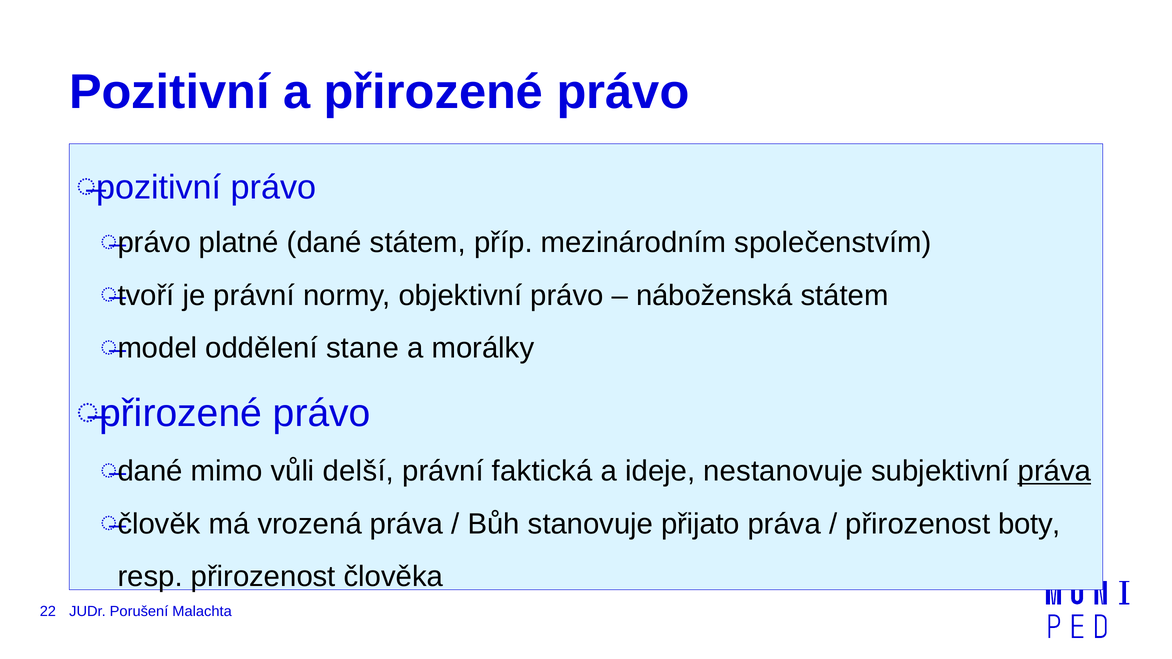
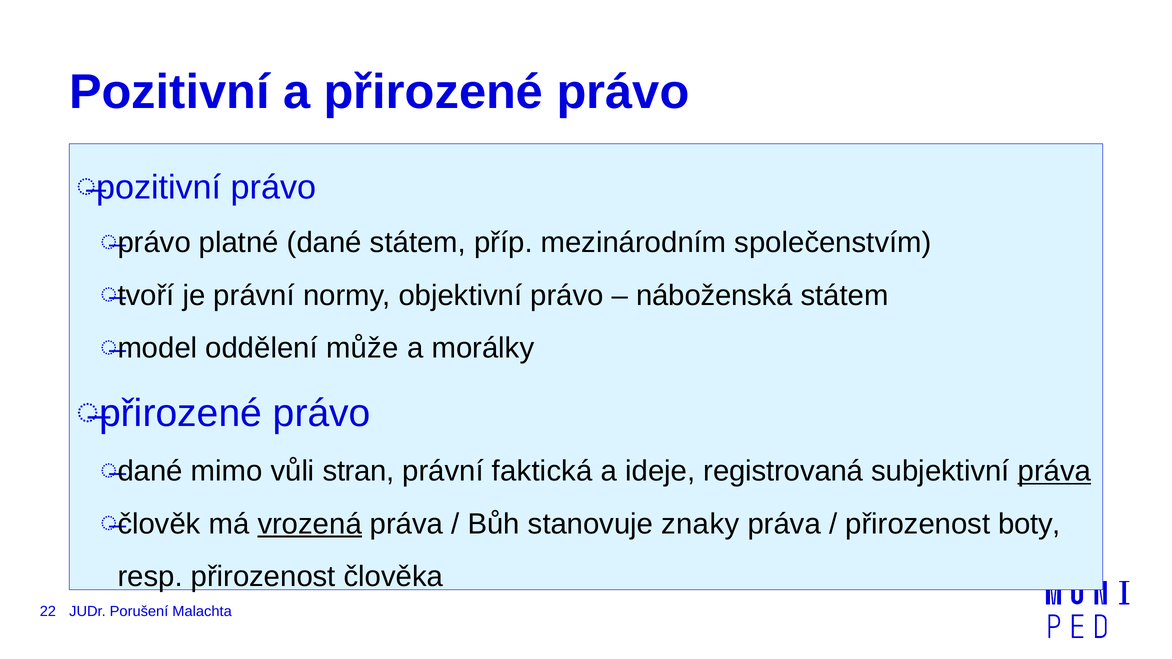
stane: stane -> může (362, 348)
delší: delší -> stran (359, 471)
nestanovuje: nestanovuje -> registrovaná (783, 471)
vrozená underline: none -> present (310, 524)
přijato: přijato -> znaky (700, 524)
